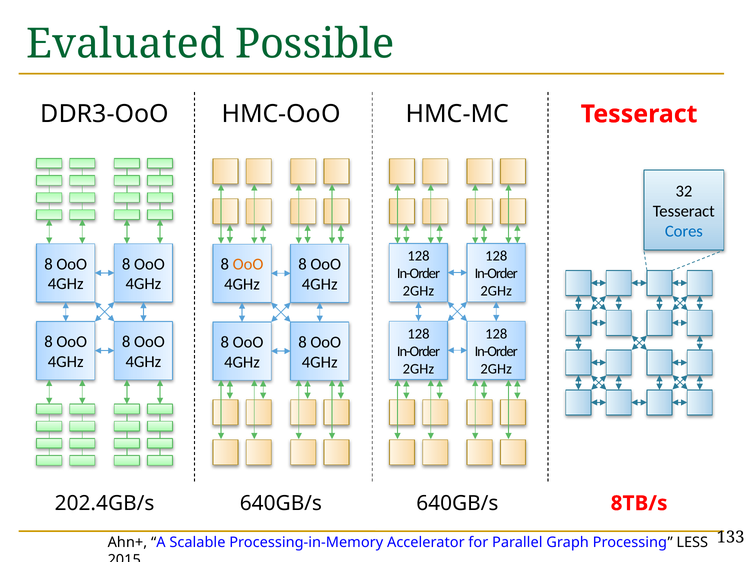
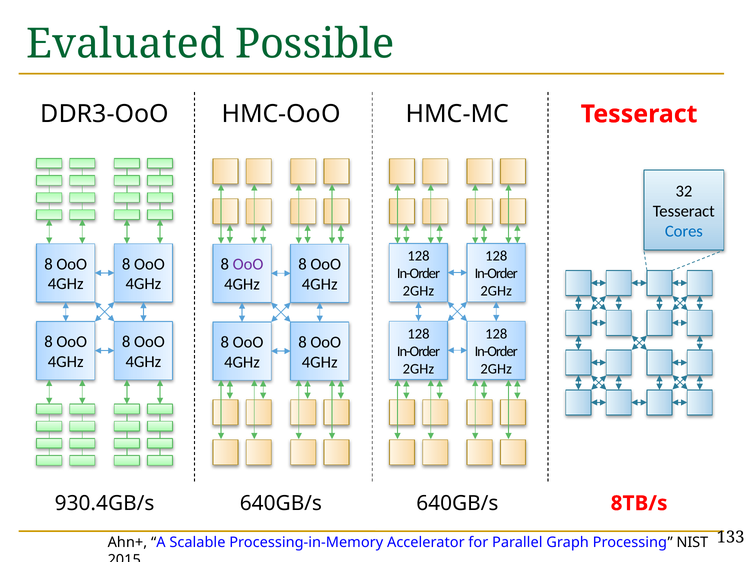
OoO colour: orange -> purple (248, 264)
202.4GB/s: 202.4GB/s -> 930.4GB/s (105, 503)
LESS: LESS -> NIST (692, 542)
